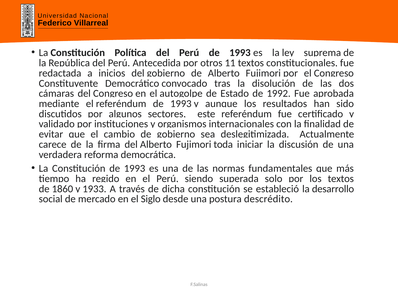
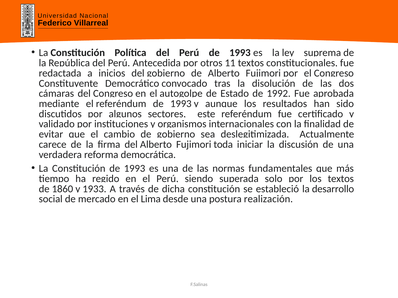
Siglo: Siglo -> Lima (151, 199)
descrédito: descrédito -> realización (268, 199)
